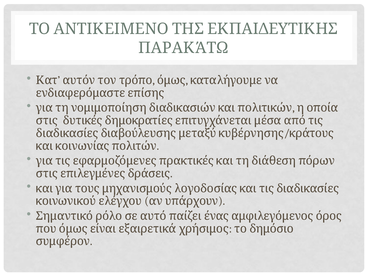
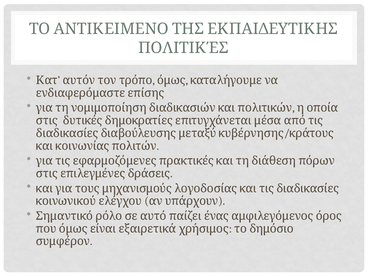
ΠΑΡΑΚΆΤΩ: ΠΑΡΑΚΆΤΩ -> ΠΟΛΙΤΙΚΈΣ (183, 48)
